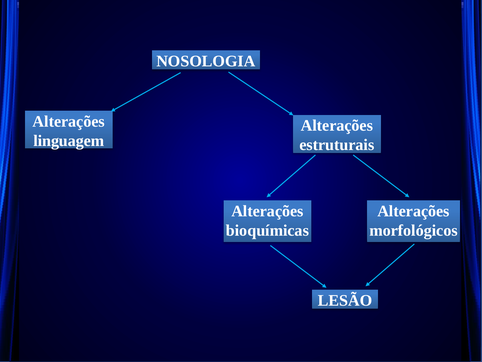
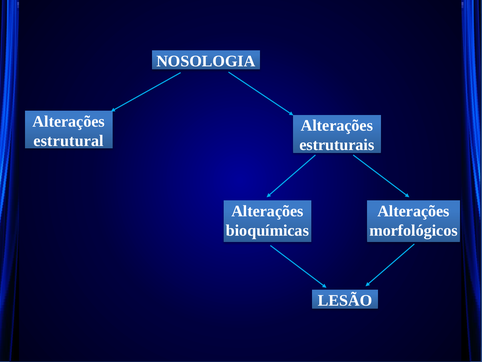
linguagem: linguagem -> estrutural (69, 141)
